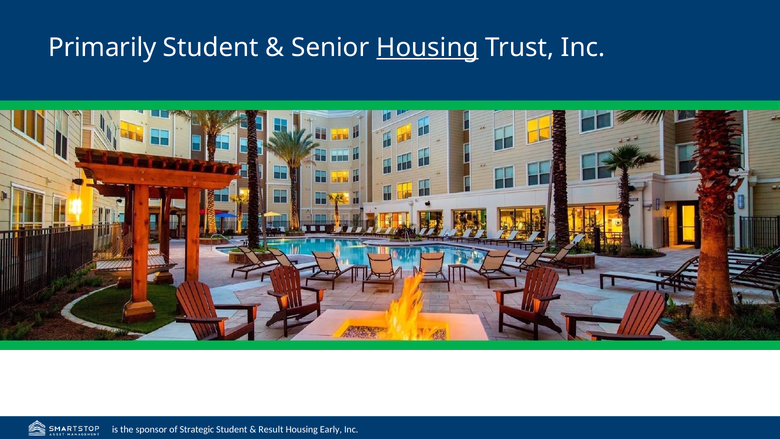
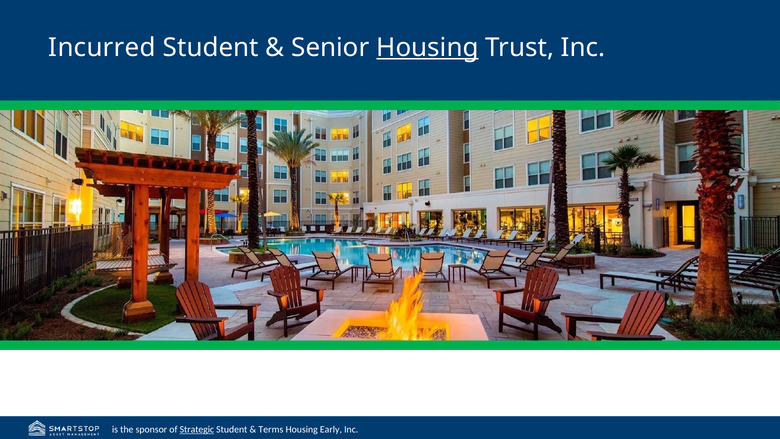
Primarily: Primarily -> Incurred (102, 48)
Strategic underline: none -> present (197, 429)
Result: Result -> Terms (271, 429)
